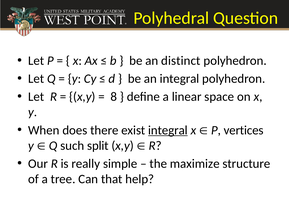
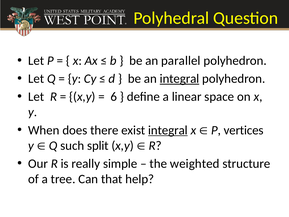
distinct: distinct -> parallel (181, 61)
integral underline: none -> present (179, 79)
8: 8 -> 6 (114, 97)
maximize: maximize -> weighted (195, 163)
